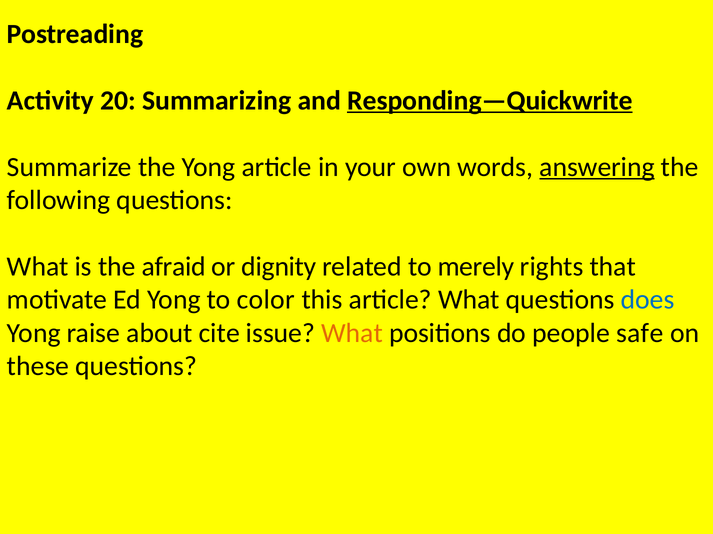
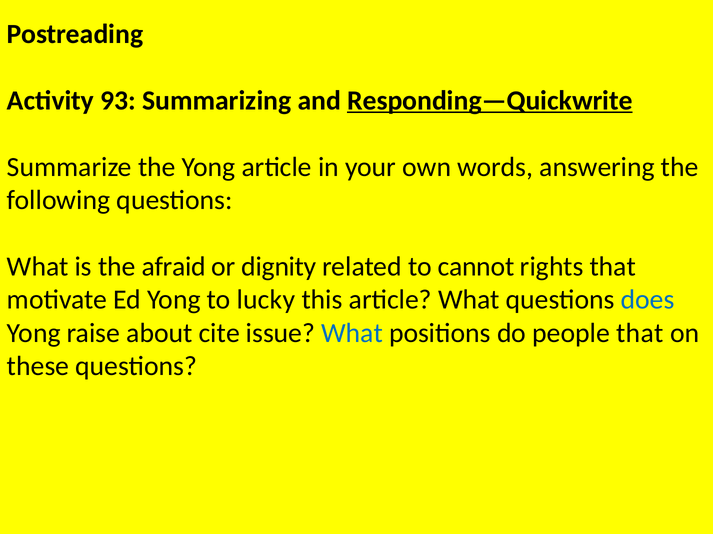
20: 20 -> 93 (118, 101)
answering underline: present -> none (597, 167)
merely: merely -> cannot (476, 267)
color: color -> lucky (266, 300)
What colour: orange -> blue (352, 334)
people safe: safe -> that (640, 334)
